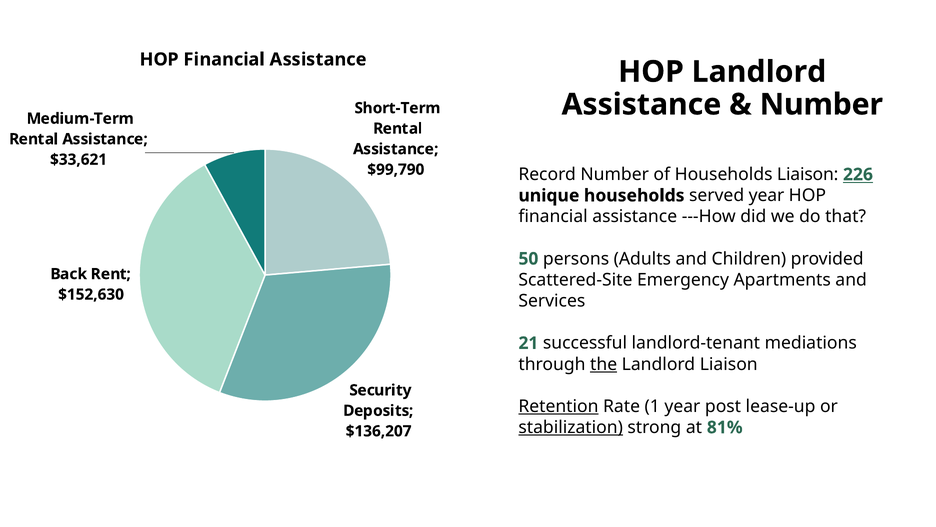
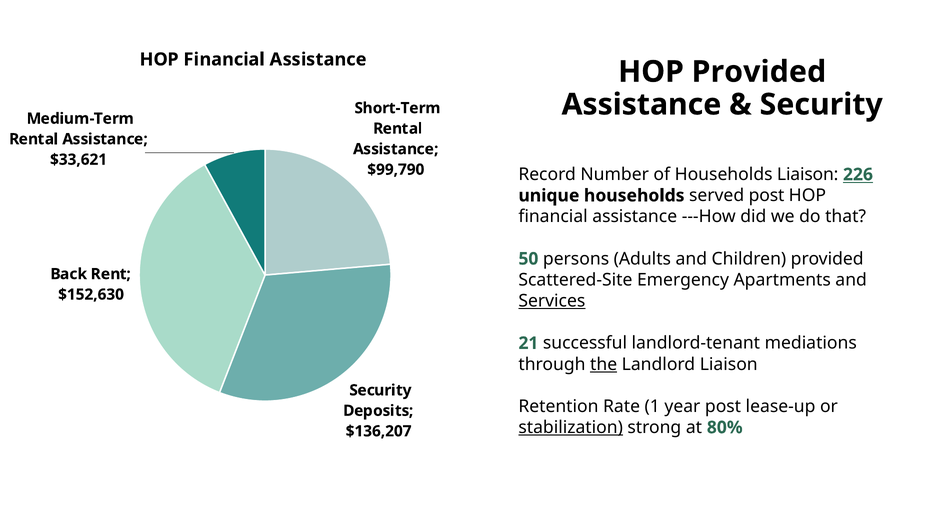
HOP Landlord: Landlord -> Provided (759, 72)
Number: Number -> Security (821, 104)
served year: year -> post (767, 195)
Services underline: none -> present (552, 301)
Retention underline: present -> none (558, 406)
81%: 81% -> 80% (725, 427)
